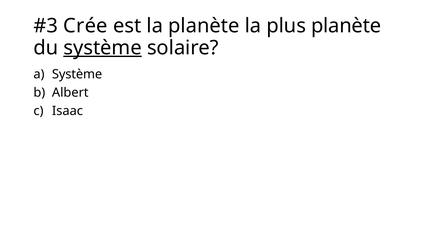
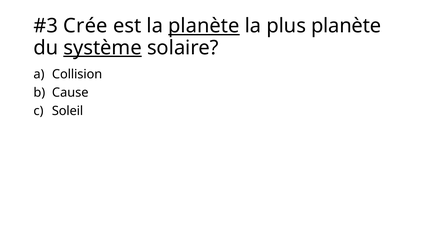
planète underline: none -> present (204, 26)
Système: Système -> Collision (77, 74)
Albert: Albert -> Cause (70, 93)
Isaac: Isaac -> Soleil (68, 111)
